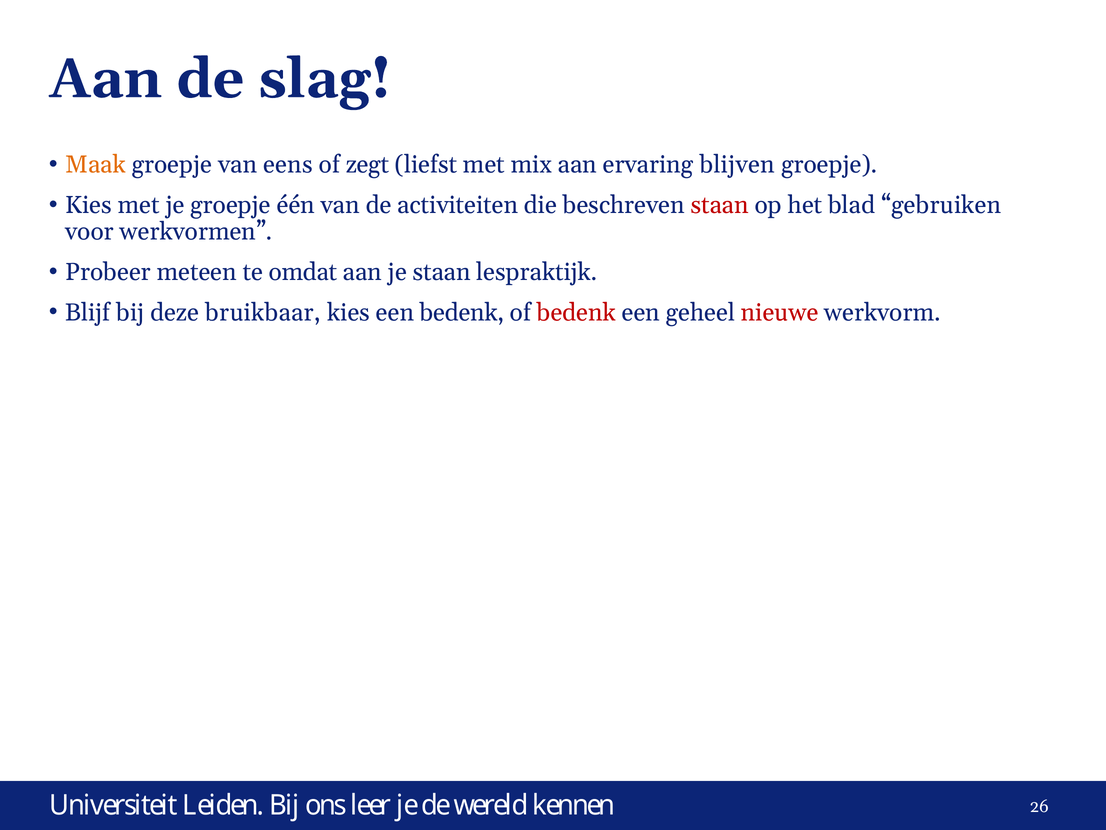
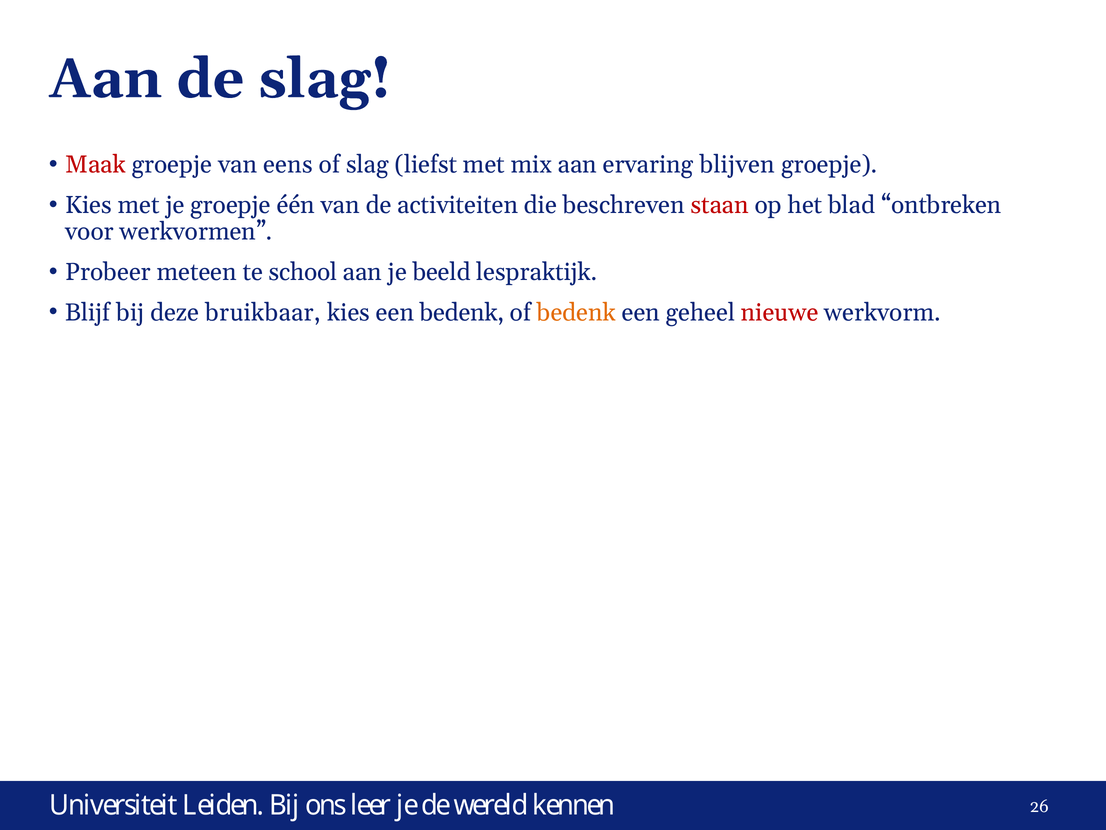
Maak colour: orange -> red (96, 165)
of zegt: zegt -> slag (368, 165)
gebruiken: gebruiken -> ontbreken (941, 205)
omdat: omdat -> school (303, 272)
je staan: staan -> beeld (442, 272)
bedenk colour: red -> orange (576, 312)
